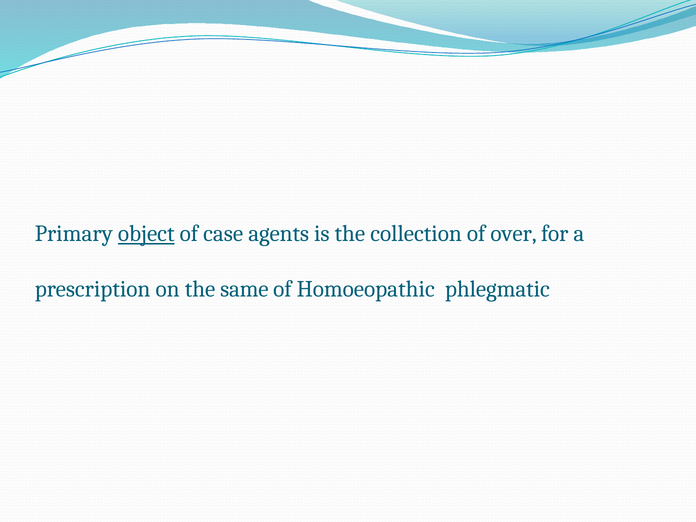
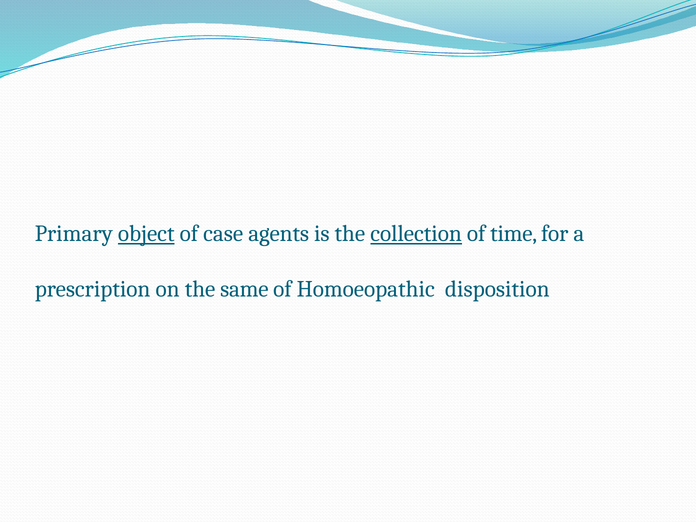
collection underline: none -> present (416, 234)
over: over -> time (514, 234)
phlegmatic: phlegmatic -> disposition (497, 289)
